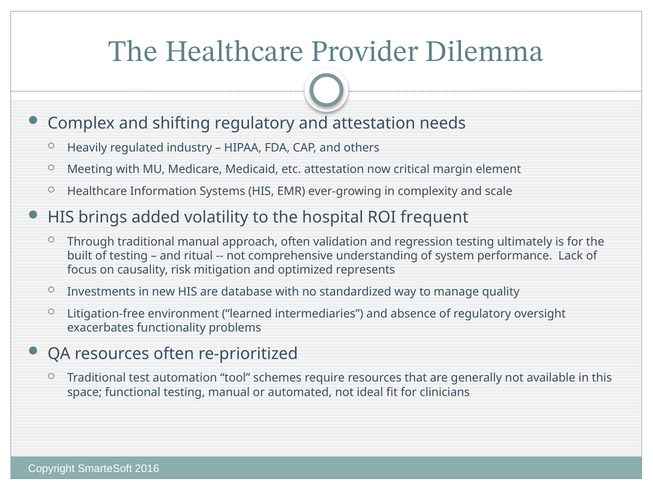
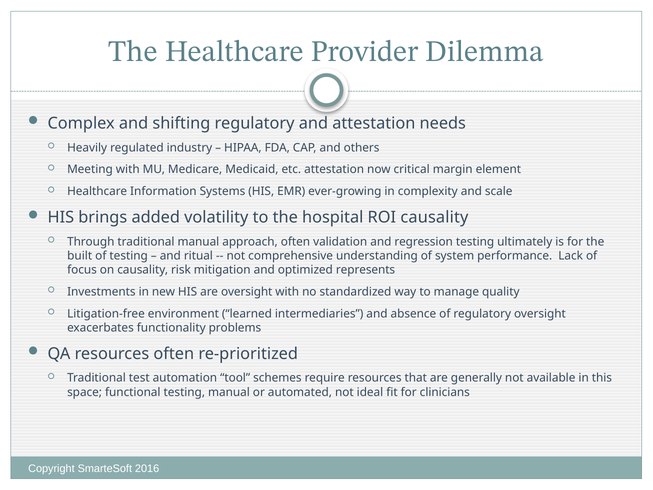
ROI frequent: frequent -> causality (434, 217)
are database: database -> oversight (247, 292)
